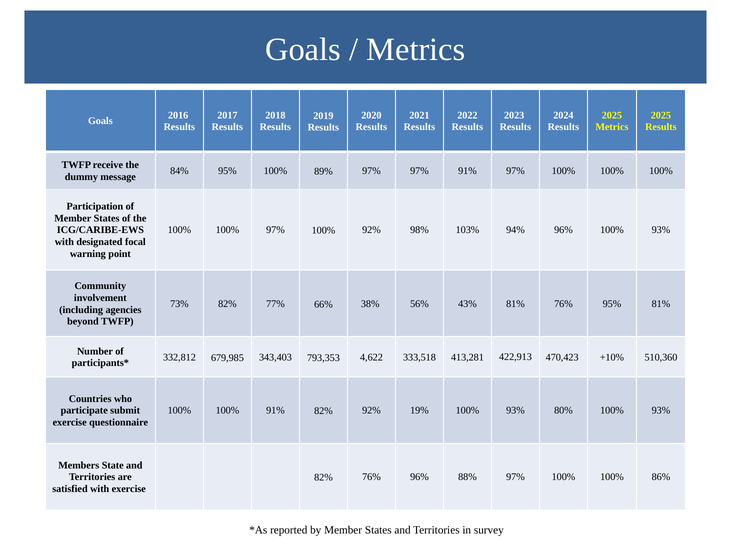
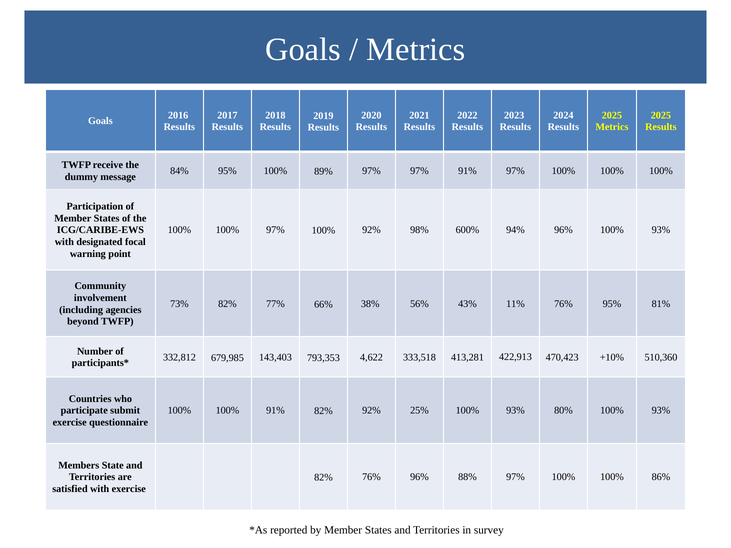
103%: 103% -> 600% (467, 230)
43% 81%: 81% -> 11% (515, 304)
343,403: 343,403 -> 143,403 (275, 357)
19%: 19% -> 25% (419, 411)
